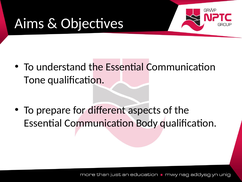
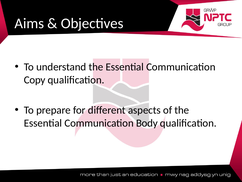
Tone: Tone -> Copy (35, 80)
